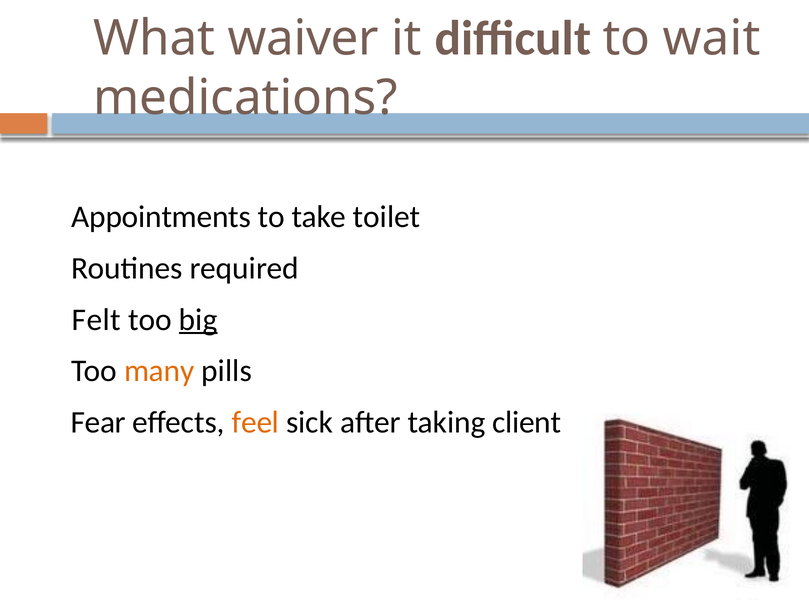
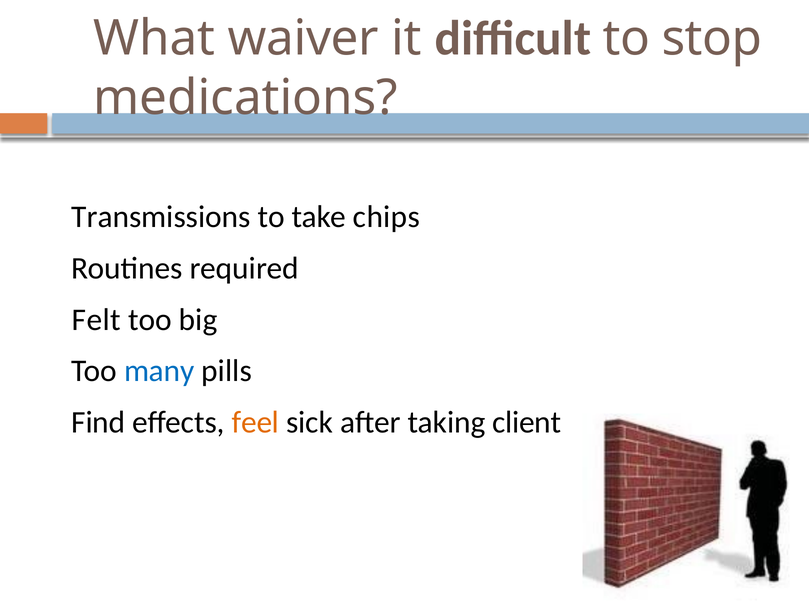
wait: wait -> stop (712, 39)
Appointments: Appointments -> Transmissions (161, 217)
toilet: toilet -> chips (387, 217)
big underline: present -> none (198, 319)
many colour: orange -> blue (159, 371)
Fear: Fear -> Find (98, 422)
